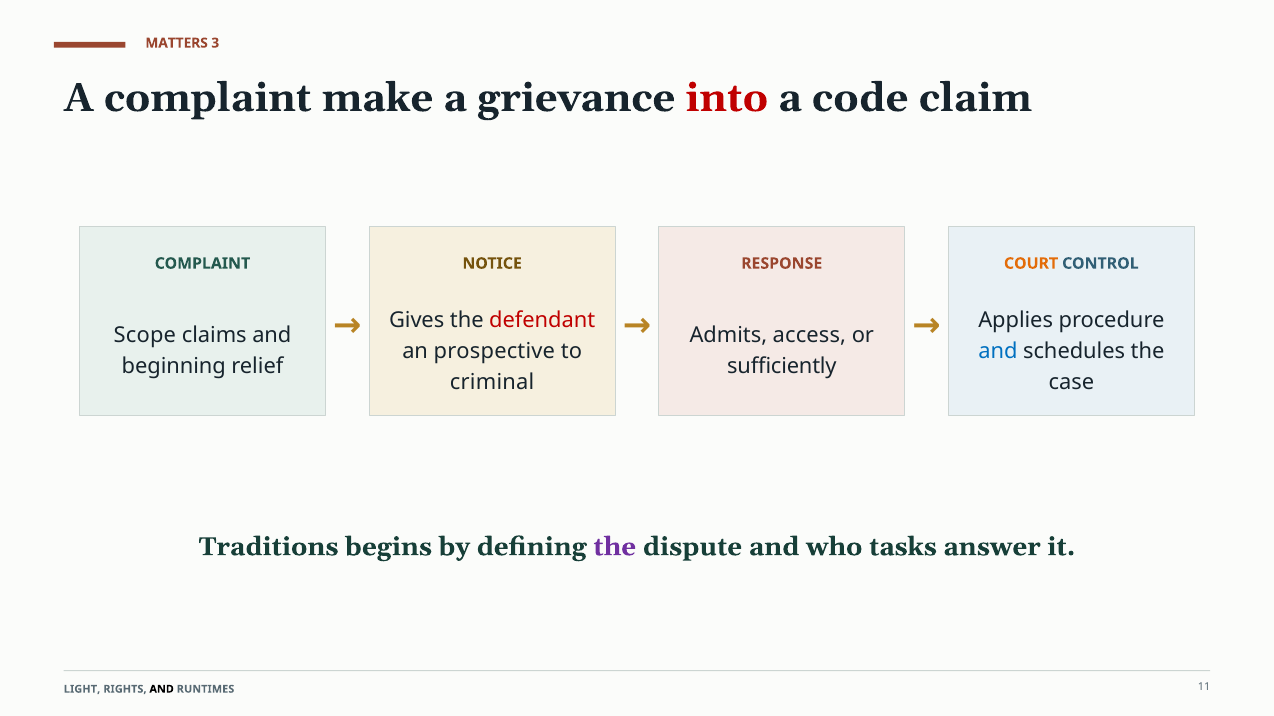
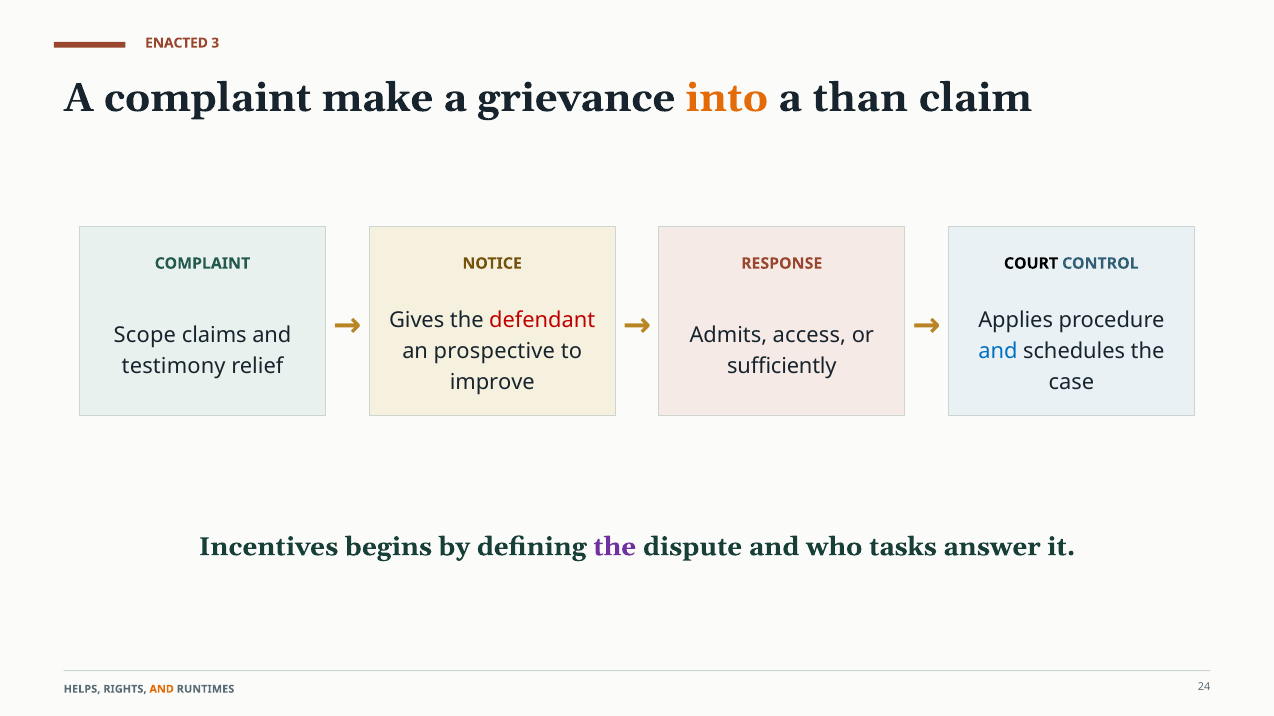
MATTERS: MATTERS -> ENACTED (177, 43)
into colour: red -> orange (727, 98)
code: code -> than (860, 98)
COURT colour: orange -> black (1031, 264)
beginning: beginning -> testimony (174, 367)
criminal: criminal -> improve (492, 382)
Traditions: Traditions -> Incentives (269, 547)
LIGHT: LIGHT -> HELPS (82, 690)
AND colour: black -> orange (162, 690)
11: 11 -> 24 (1204, 688)
